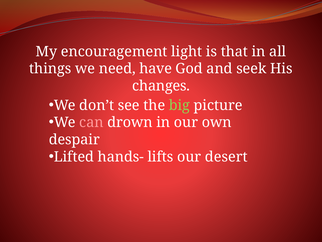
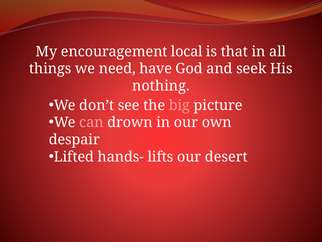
light: light -> local (187, 51)
changes: changes -> nothing (161, 86)
big colour: light green -> pink (179, 105)
